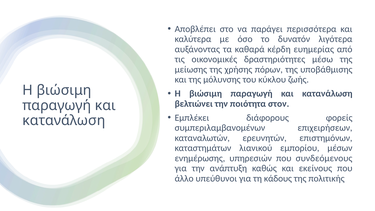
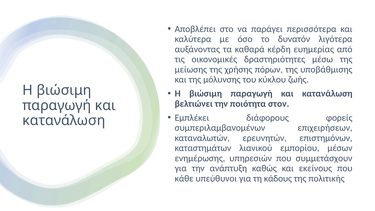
συνδεόμενους: συνδεόμενους -> συμμετάσχουν (324, 158)
άλλο: άλλο -> κάθε (184, 178)
